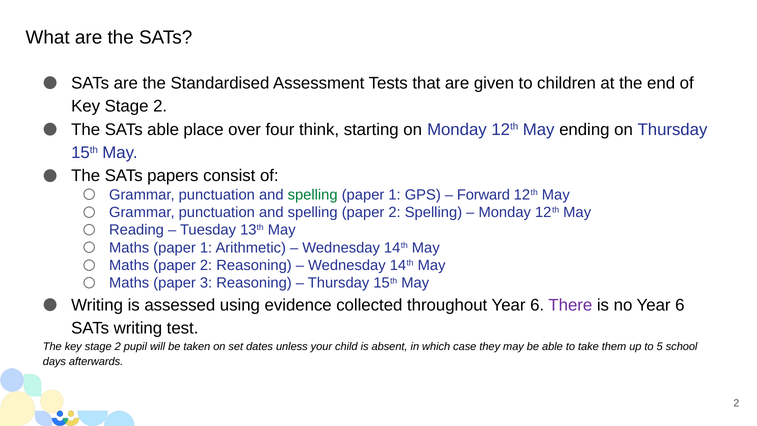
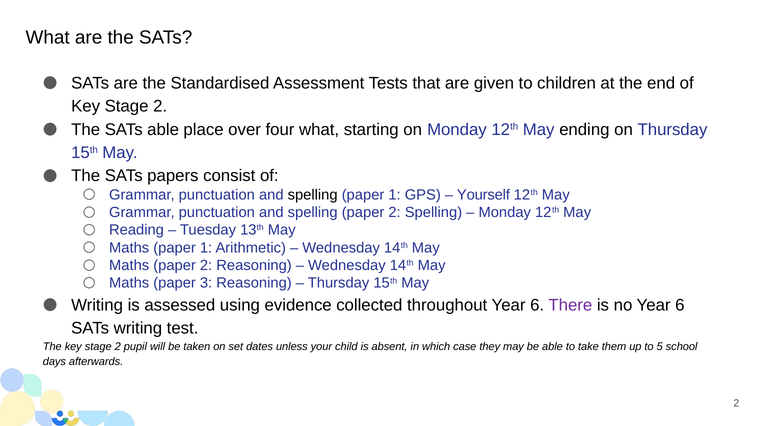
four think: think -> what (319, 129)
spelling colour: green -> black (313, 195)
Forward: Forward -> Yourself (483, 195)
